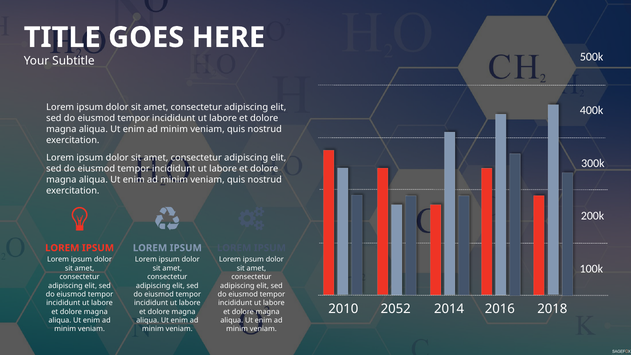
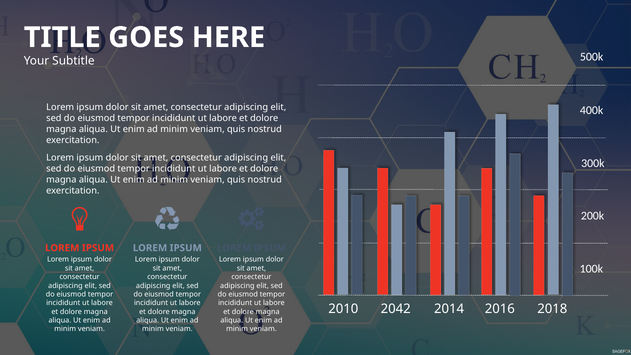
2052: 2052 -> 2042 (396, 309)
